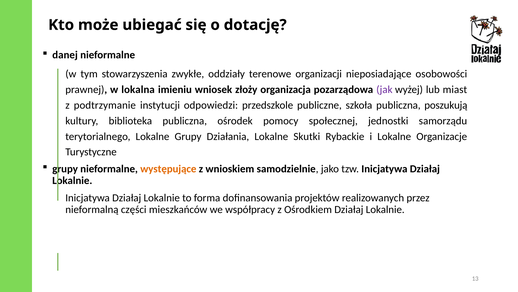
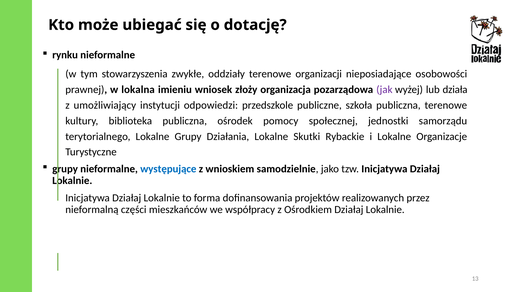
danej: danej -> rynku (65, 55)
miast: miast -> działa (455, 89)
podtrzymanie: podtrzymanie -> umożliwiający (105, 105)
publiczna poszukują: poszukują -> terenowe (446, 105)
występujące colour: orange -> blue (168, 169)
